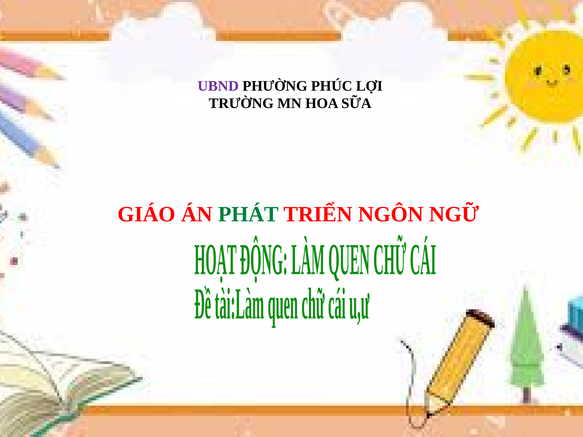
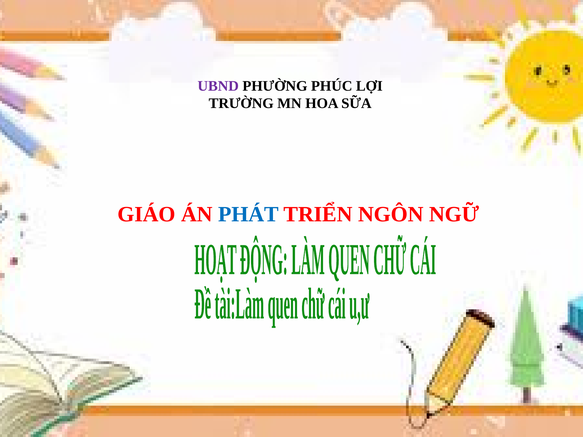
PHÁT colour: green -> blue (248, 215)
